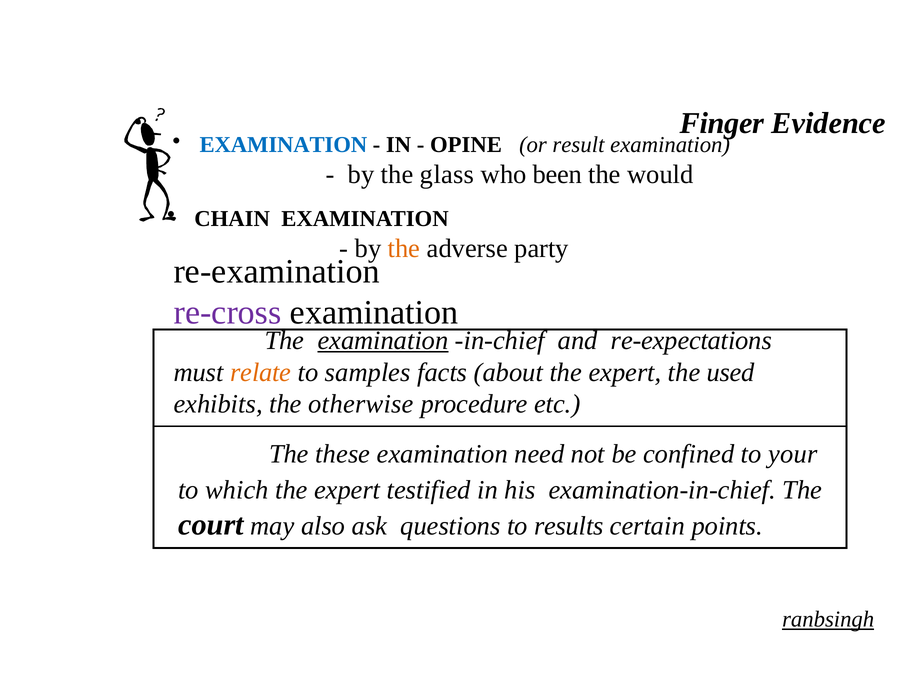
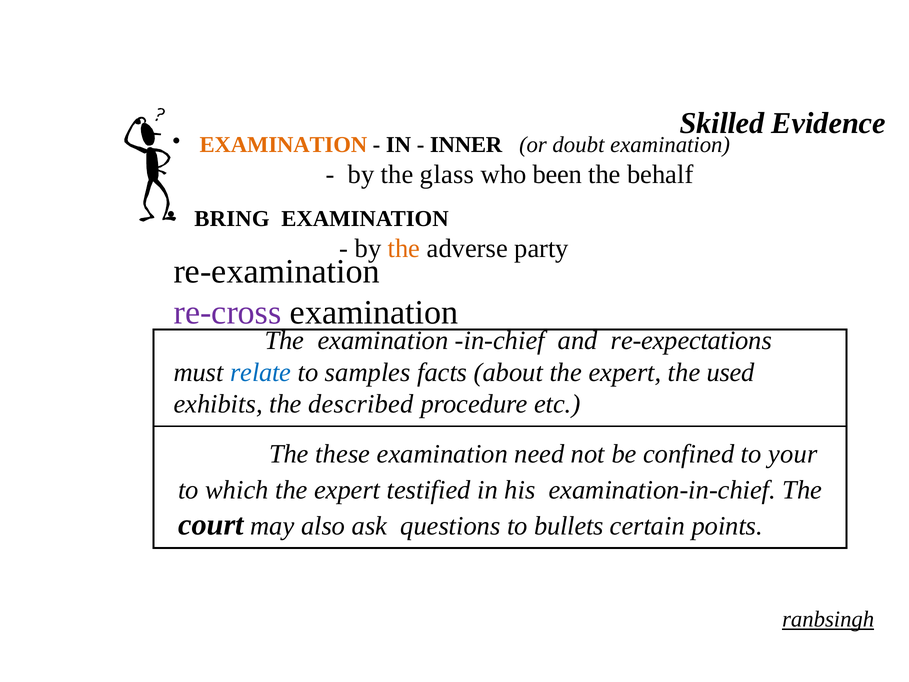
Finger: Finger -> Skilled (722, 123)
EXAMINATION colour: blue -> orange (283, 145)
OPINE: OPINE -> INNER (466, 145)
result: result -> doubt (578, 145)
would: would -> behalf (660, 175)
CHAIN: CHAIN -> BRING (232, 219)
examination underline: present -> none (383, 340)
relate colour: orange -> blue (261, 372)
otherwise: otherwise -> described (361, 404)
results: results -> bullets (569, 526)
